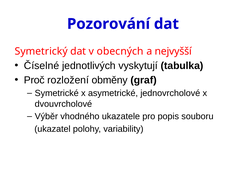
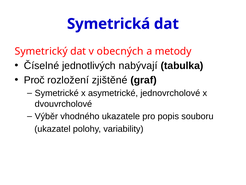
Pozorování: Pozorování -> Symetrická (109, 24)
nejvyšší: nejvyšší -> metody (173, 51)
vyskytují: vyskytují -> nabývají (138, 65)
obměny: obměny -> zjištěné (110, 80)
